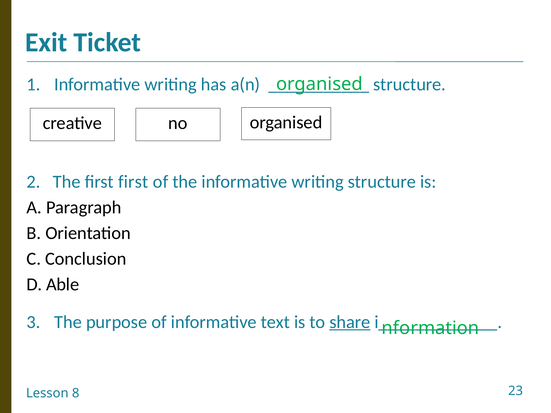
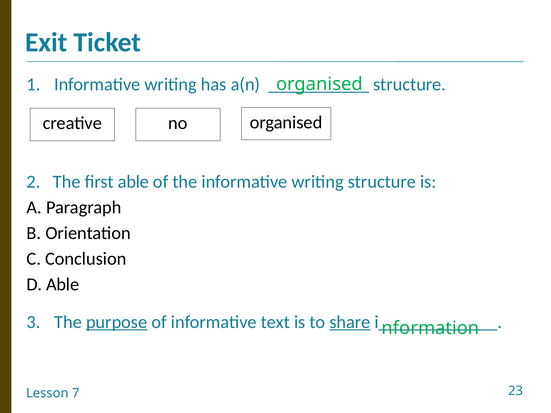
first first: first -> able (133, 182)
purpose underline: none -> present (117, 322)
8: 8 -> 7 (76, 393)
